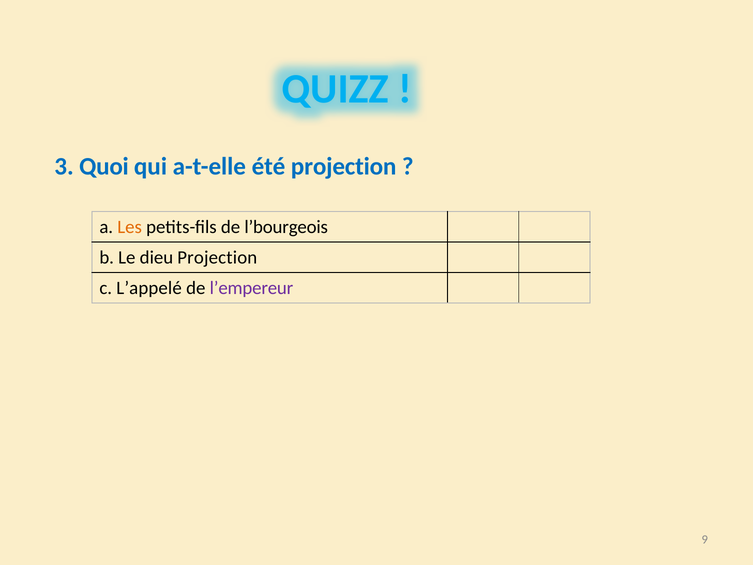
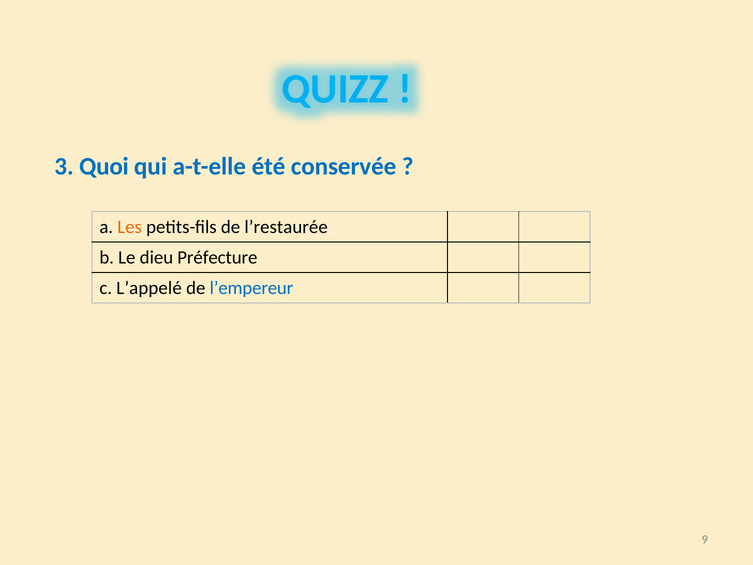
été projection: projection -> conservée (344, 166)
l’bourgeois: l’bourgeois -> l’restaurée (286, 227)
dieu Projection: Projection -> Préfecture (217, 257)
l’empereur colour: purple -> blue (251, 288)
